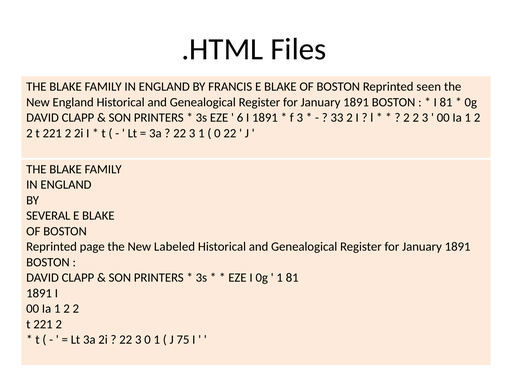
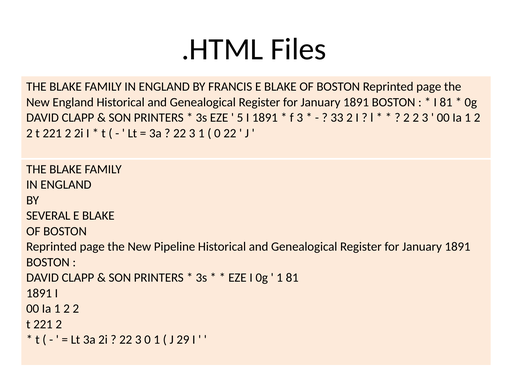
seen: seen -> page (429, 87)
6: 6 -> 5 (240, 118)
Labeled: Labeled -> Pipeline (175, 247)
75: 75 -> 29 (183, 340)
